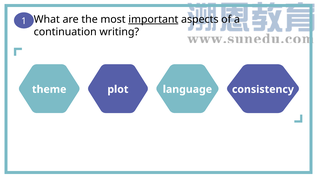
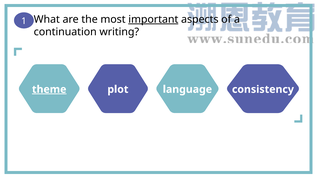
theme underline: none -> present (49, 90)
